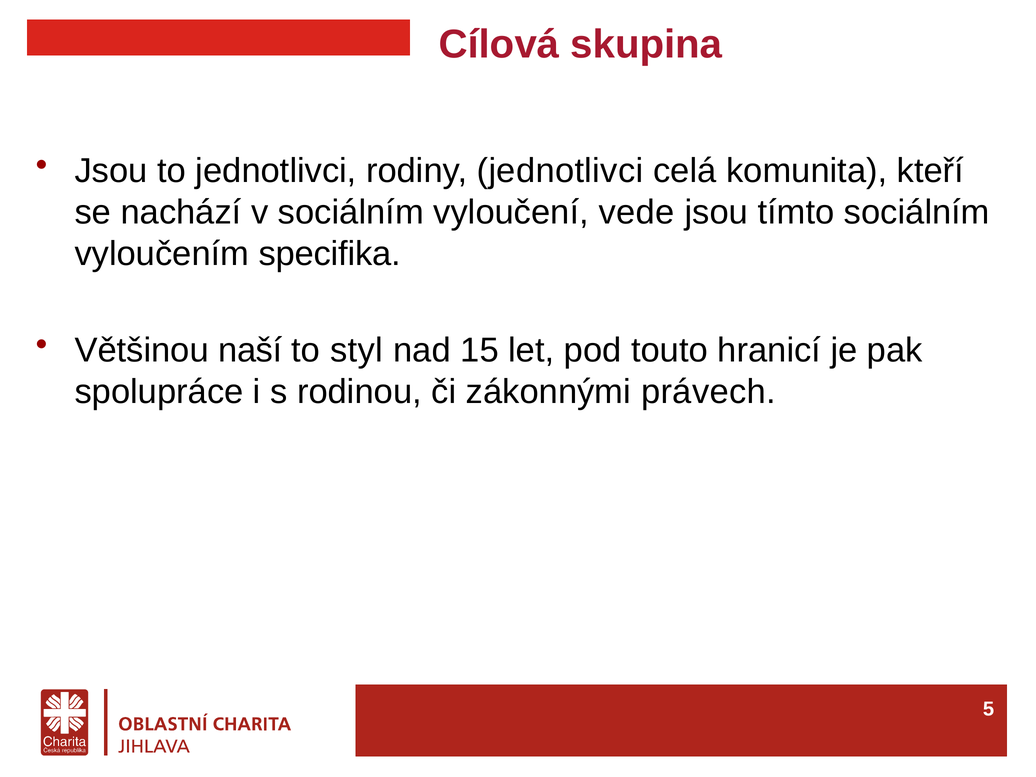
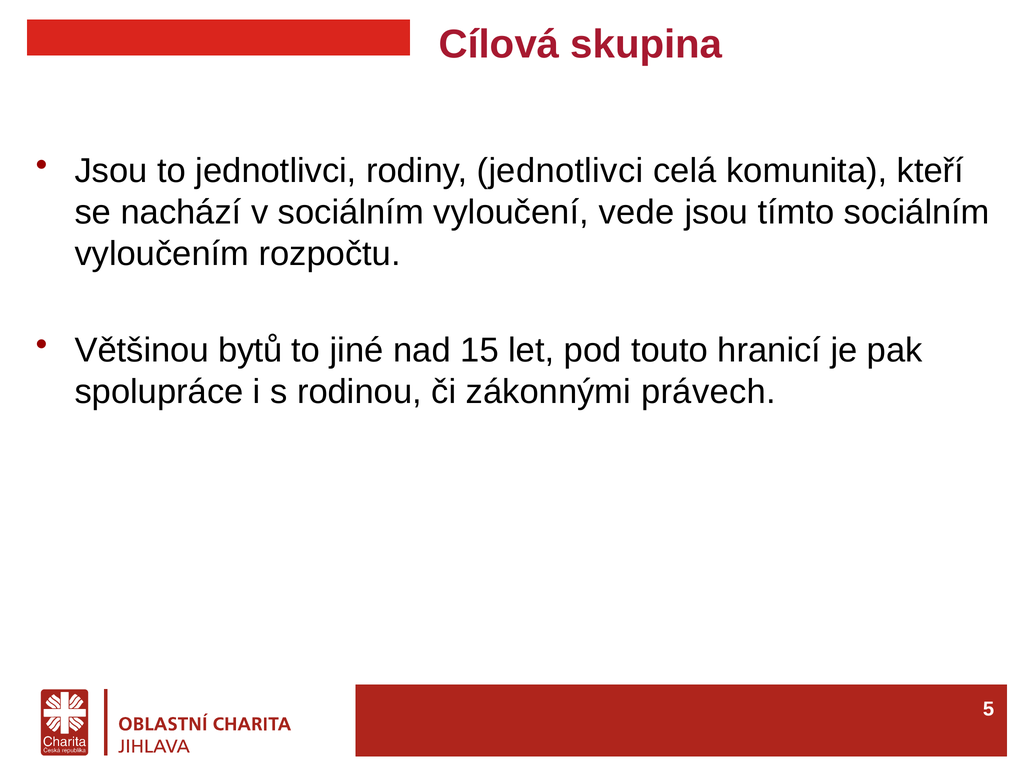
specifika: specifika -> rozpočtu (330, 254)
naší: naší -> bytů (250, 350)
styl: styl -> jiné (357, 350)
